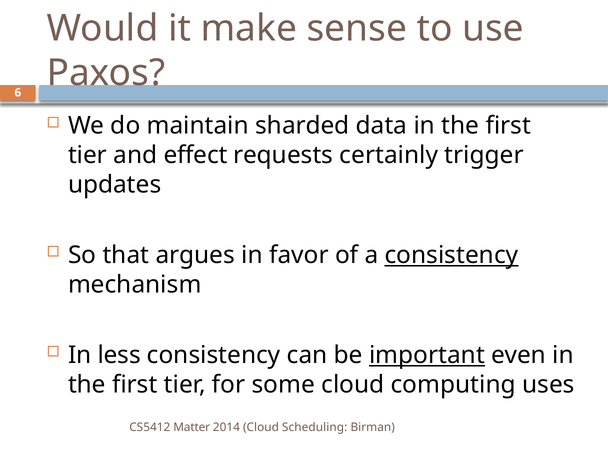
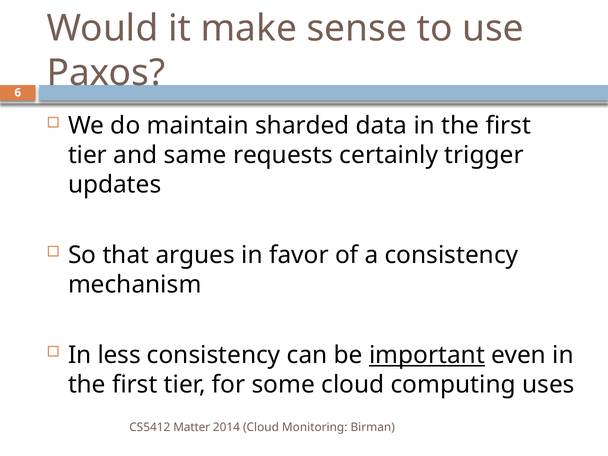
effect: effect -> same (195, 155)
consistency underline: present -> none (451, 255)
Scheduling: Scheduling -> Monitoring (315, 427)
